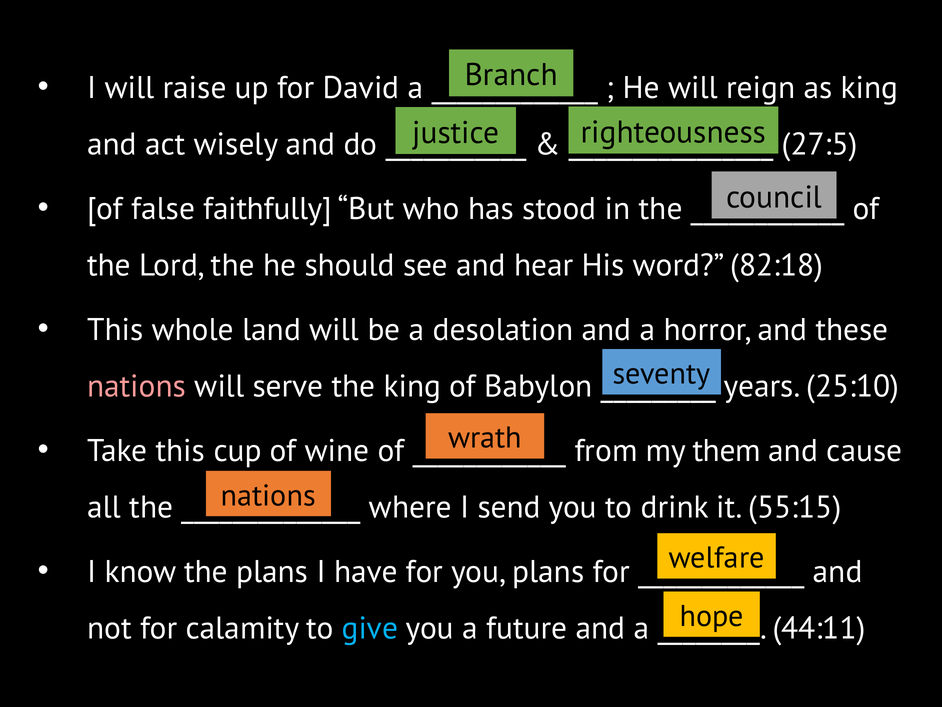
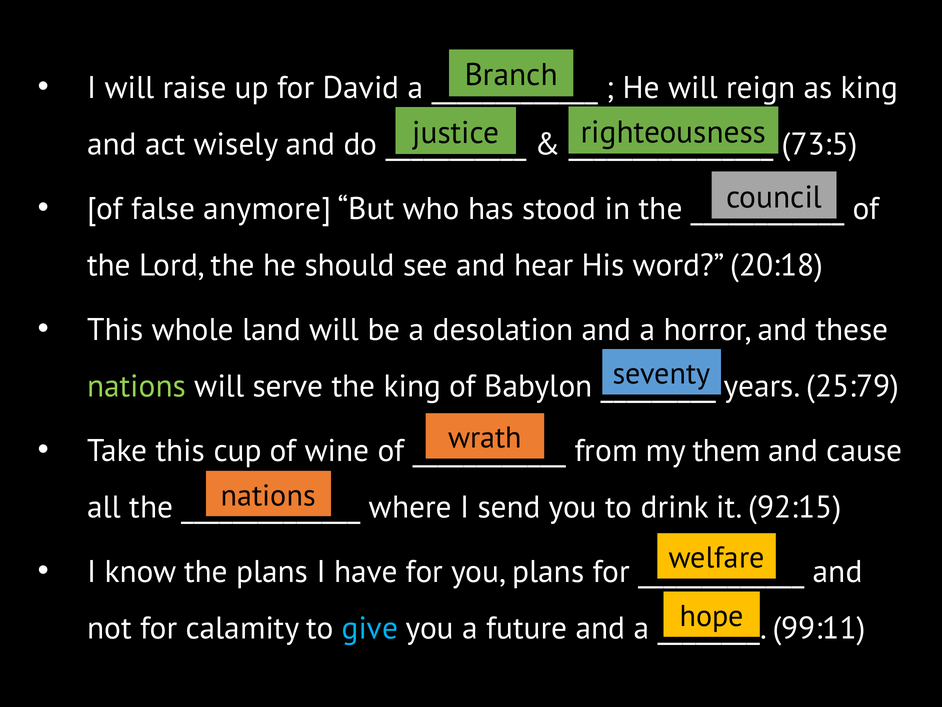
27:5: 27:5 -> 73:5 (820, 144)
faithfully: faithfully -> anymore (267, 209)
82:18: 82:18 -> 20:18 (777, 265)
nations colour: pink -> light green (137, 386)
25:10: 25:10 -> 25:79 (853, 386)
55:15: 55:15 -> 92:15 (795, 507)
44:11: 44:11 -> 99:11 (819, 628)
